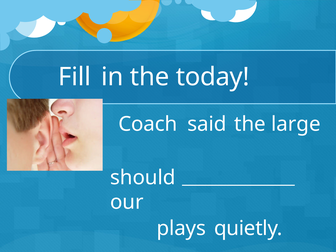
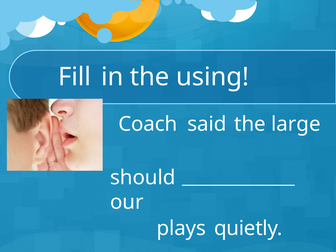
today: today -> using (213, 77)
